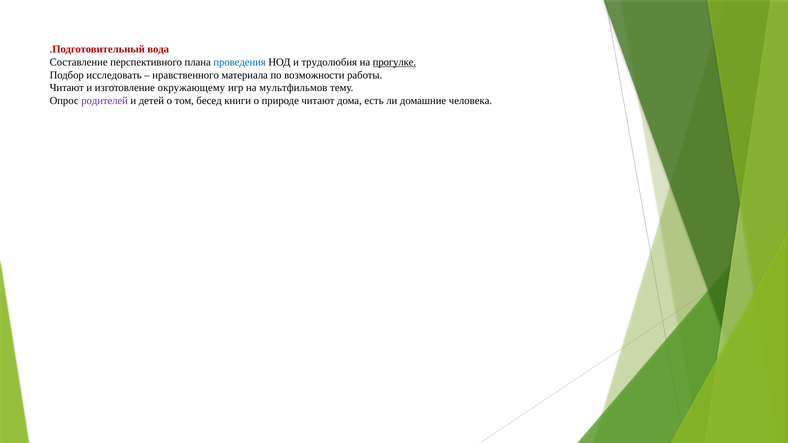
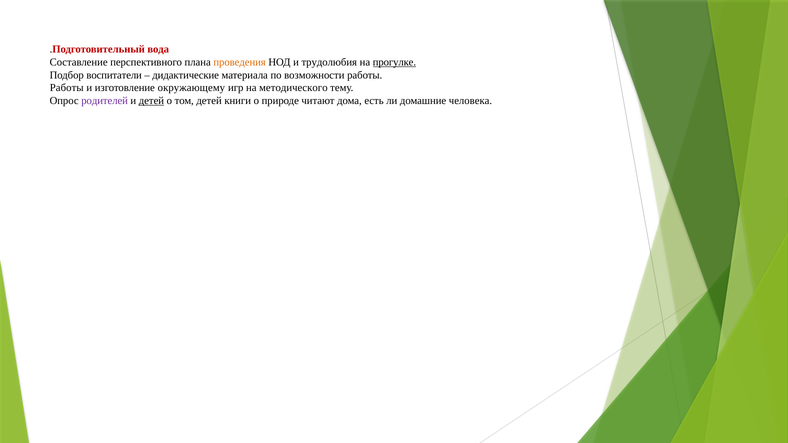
проведения colour: blue -> orange (240, 62)
исследовать: исследовать -> воспитатели (114, 75)
нравственного: нравственного -> дидактические (186, 75)
Читают: Читают -> Работы (67, 88)
мультфильмов: мультфильмов -> методического (293, 88)
детей underline: none -> present (151, 101)
том бесед: бесед -> детей (209, 101)
